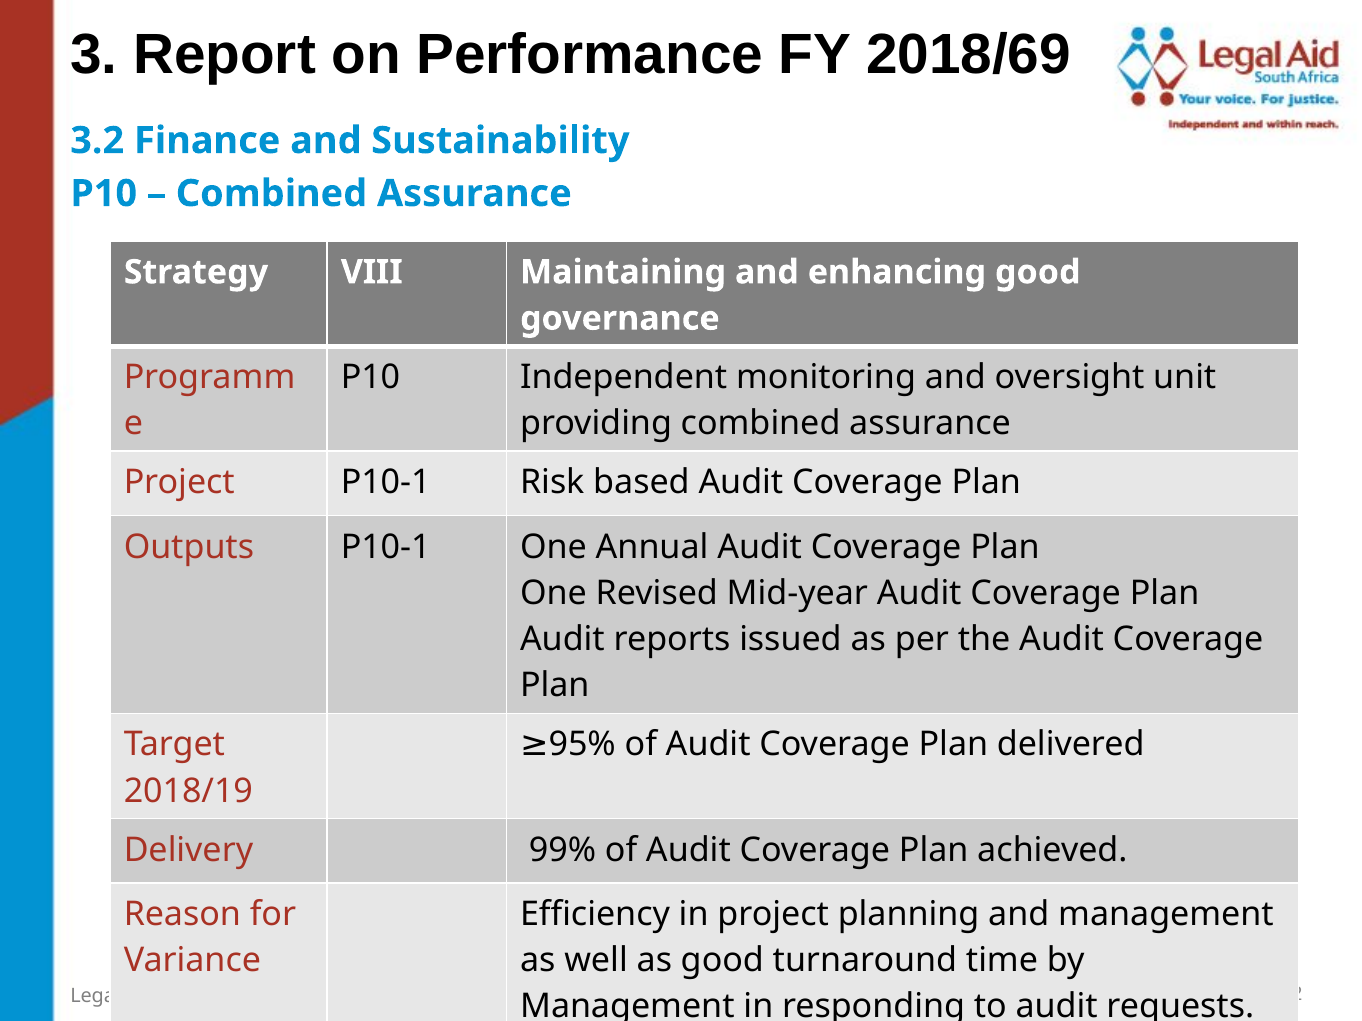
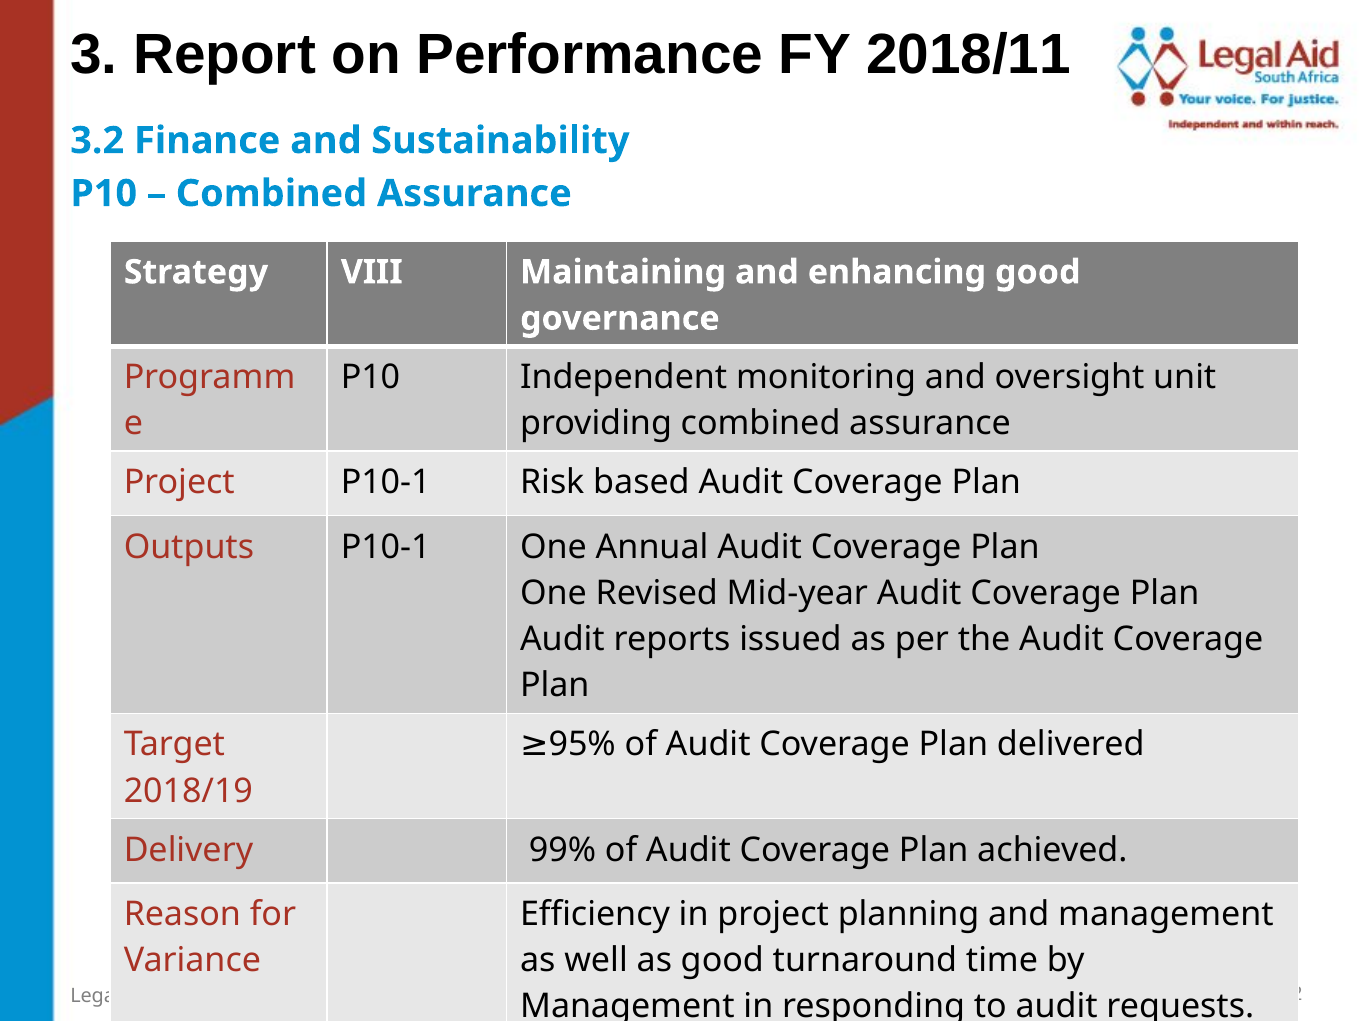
2018/69: 2018/69 -> 2018/11 (969, 55)
